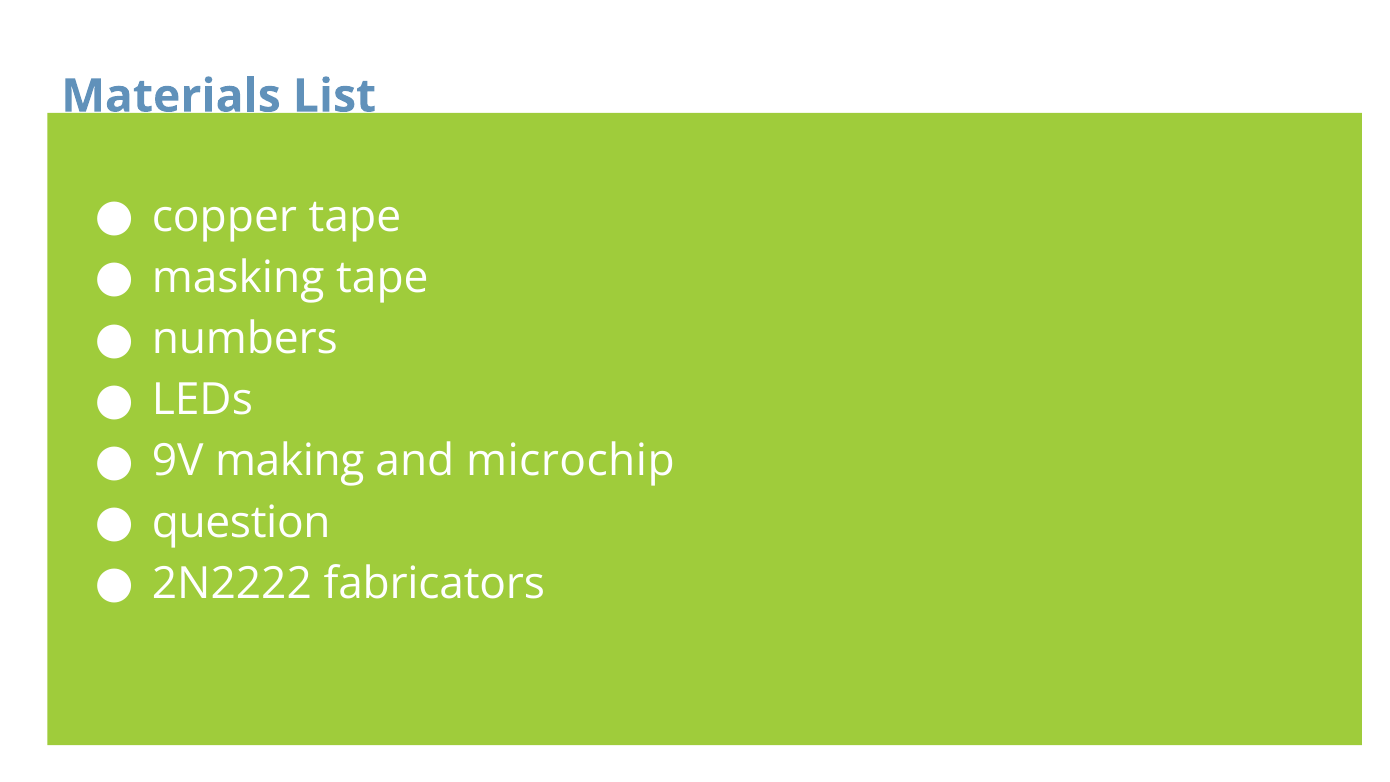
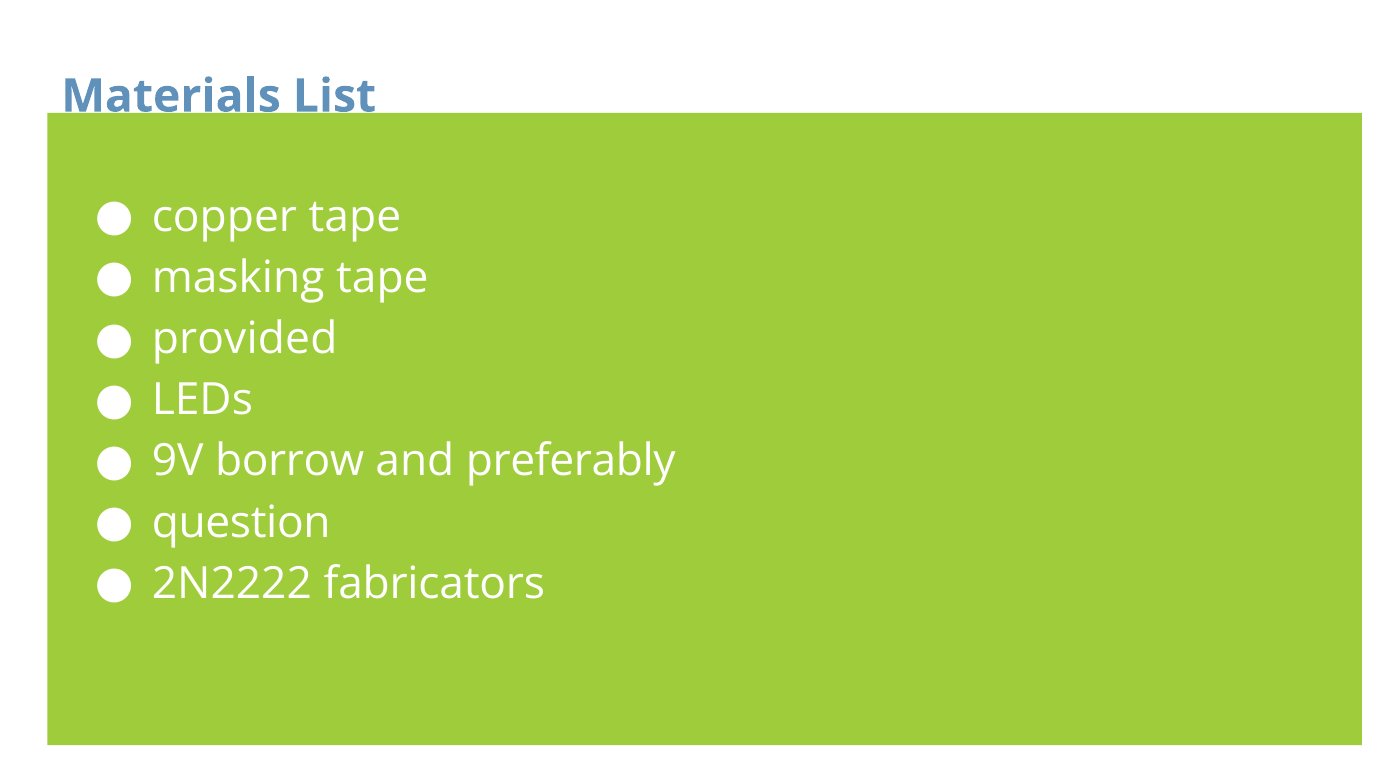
numbers: numbers -> provided (245, 339)
making: making -> borrow (290, 461)
and microchip: microchip -> preferably (571, 461)
